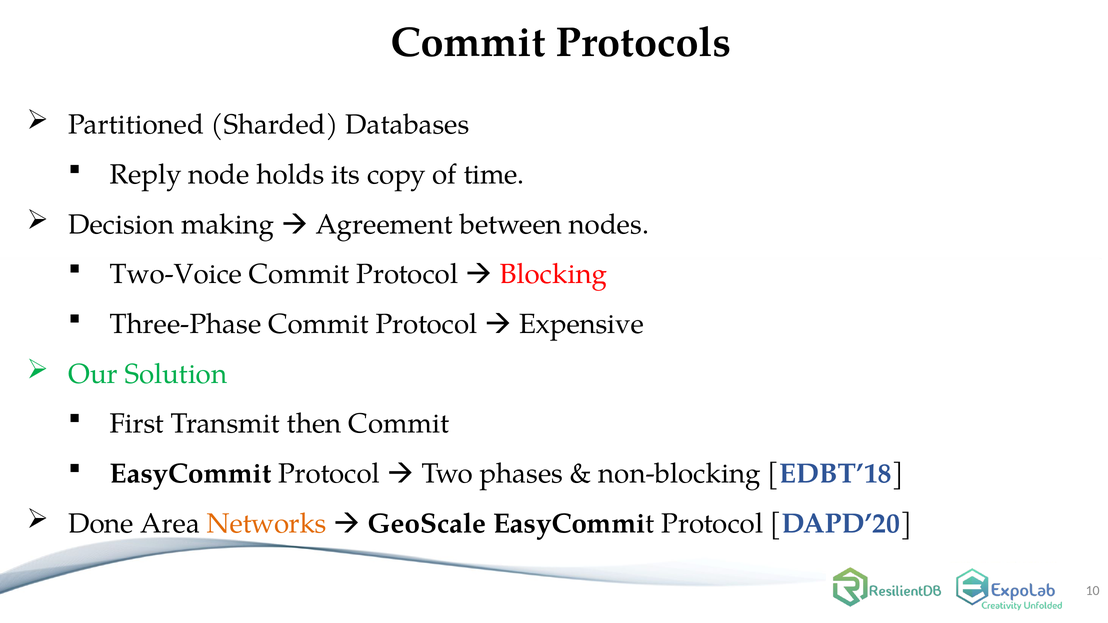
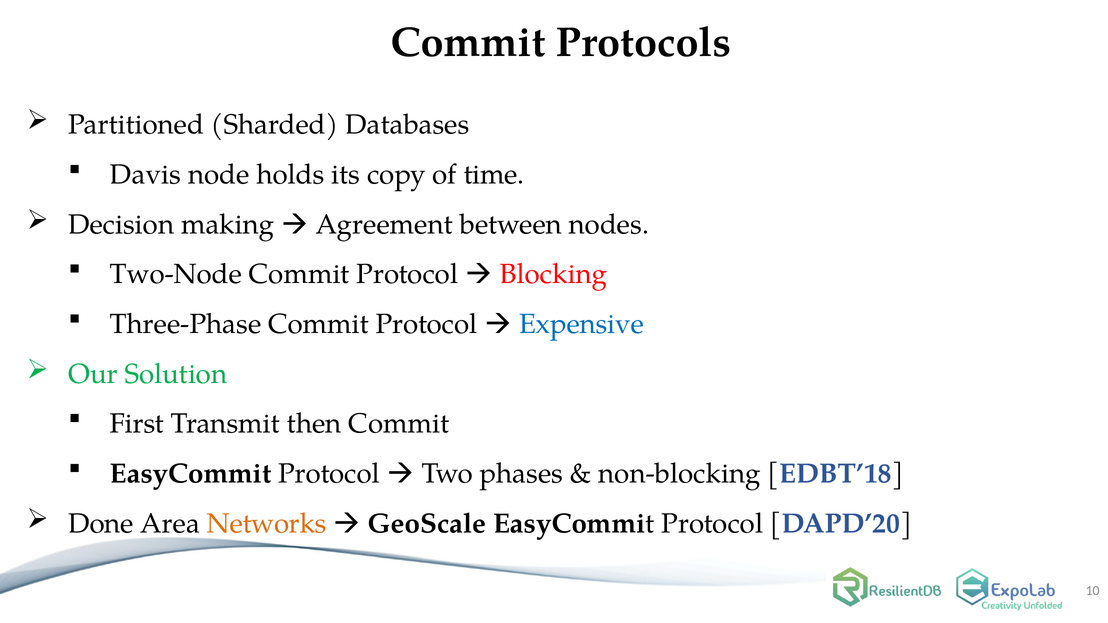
Reply: Reply -> Davis (146, 175)
Two-Voice: Two-Voice -> Two-Node (176, 274)
Expensive colour: black -> blue (582, 324)
